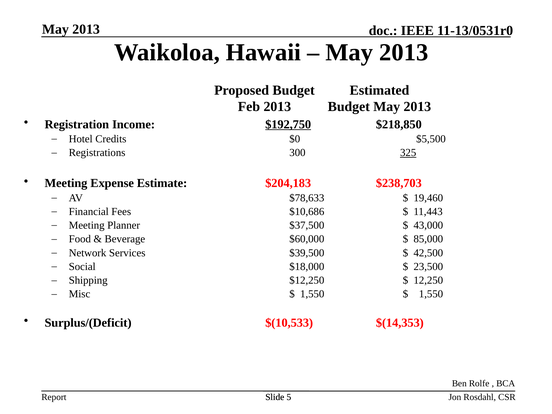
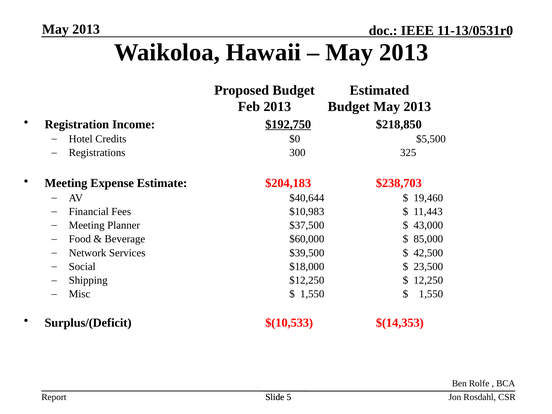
325 underline: present -> none (408, 153)
$78,633: $78,633 -> $40,644 (307, 198)
$10,686: $10,686 -> $10,983 (307, 212)
